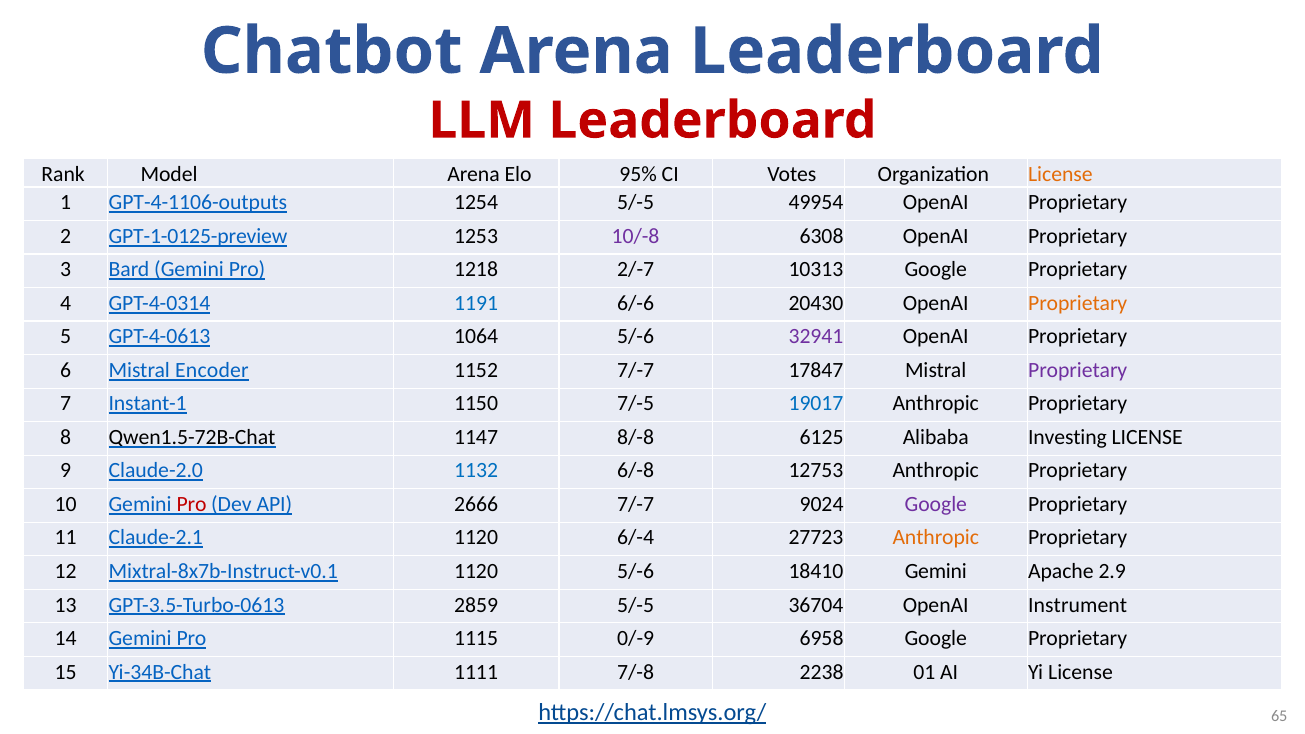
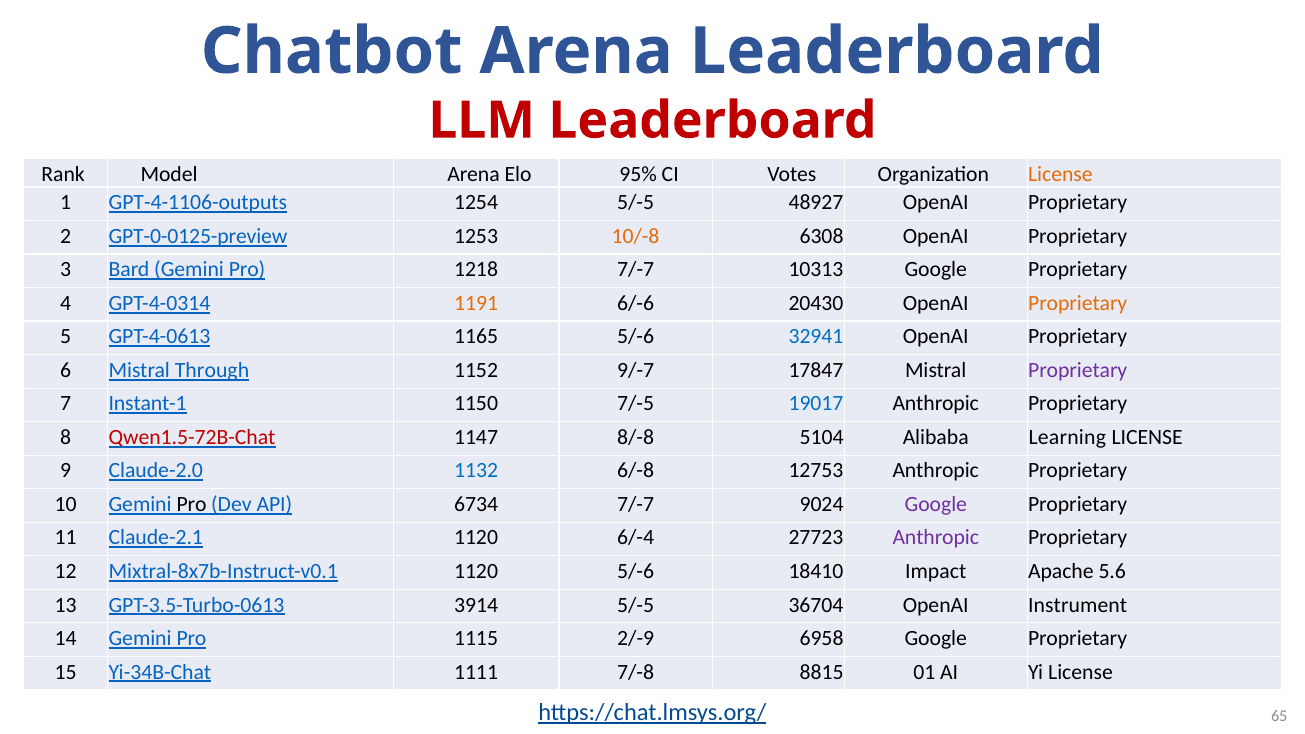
49954: 49954 -> 48927 (816, 203)
GPT-1-0125-preview: GPT-1-0125-preview -> GPT-0-0125-preview (198, 236)
10/-8 colour: purple -> orange (636, 236)
1218 2/-7: 2/-7 -> 7/-7 (636, 270)
1191 colour: blue -> orange (476, 303)
1064: 1064 -> 1165 (476, 337)
32941 colour: purple -> blue (816, 337)
Encoder: Encoder -> Through (212, 370)
1152 7/-7: 7/-7 -> 9/-7 (636, 370)
Qwen1.5-72B-Chat colour: black -> red (192, 437)
6125: 6125 -> 5104 (822, 437)
Investing: Investing -> Learning (1067, 437)
Pro colour: red -> black (192, 504)
2666: 2666 -> 6734 (476, 504)
Anthropic colour: orange -> purple (936, 538)
18410 Gemini: Gemini -> Impact (936, 571)
2.9: 2.9 -> 5.6 (1112, 571)
2859: 2859 -> 3914 (476, 605)
0/-9: 0/-9 -> 2/-9 (636, 638)
2238: 2238 -> 8815 (822, 672)
